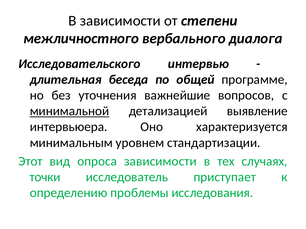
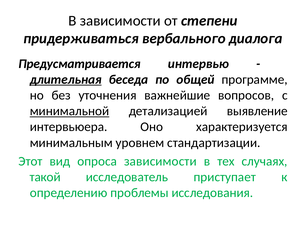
межличностного: межличностного -> придерживаться (81, 39)
Исследовательского: Исследовательского -> Предусматривается (79, 64)
длительная underline: none -> present (66, 80)
точки: точки -> такой (45, 177)
